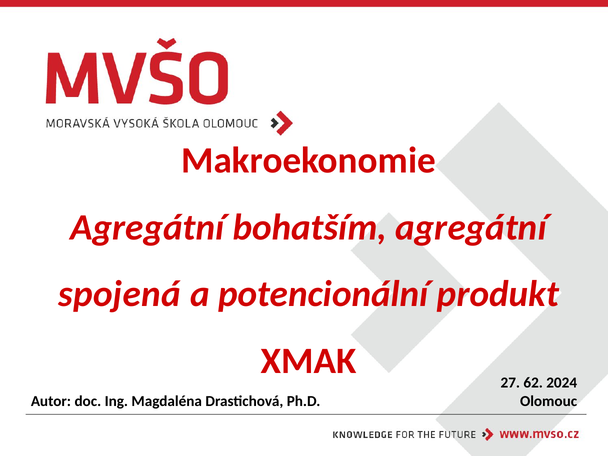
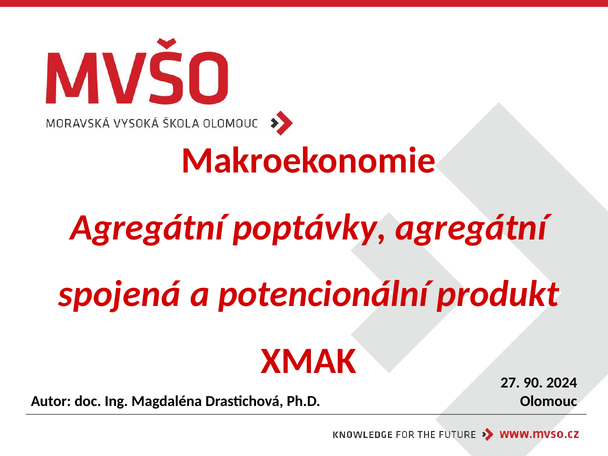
bohatším: bohatším -> poptávky (310, 227)
62: 62 -> 90 (533, 383)
